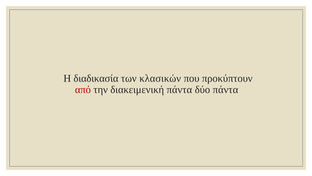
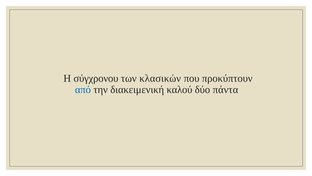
διαδικασία: διαδικασία -> σύγχρονου (96, 78)
από colour: red -> blue (83, 89)
διακειμενική πάντα: πάντα -> καλού (179, 89)
